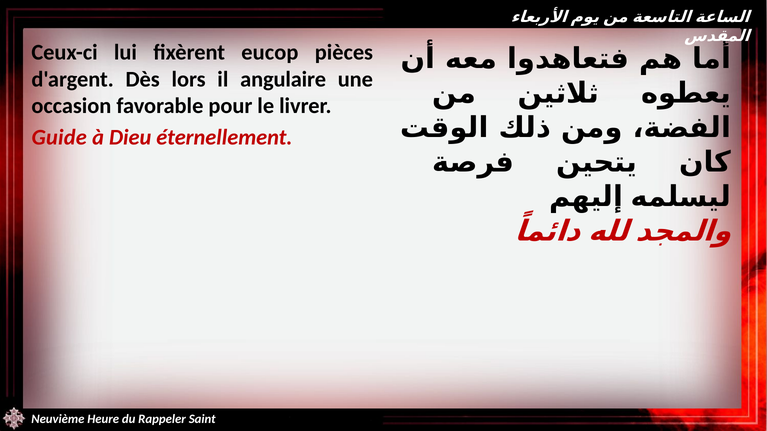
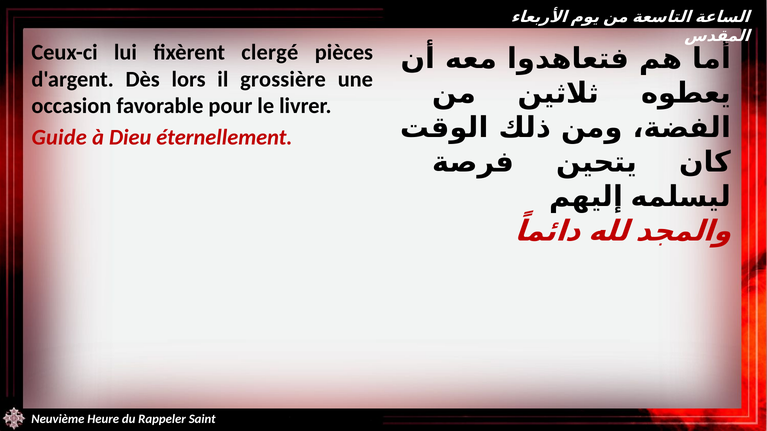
eucop: eucop -> clergé (270, 52)
angulaire: angulaire -> grossière (283, 79)
